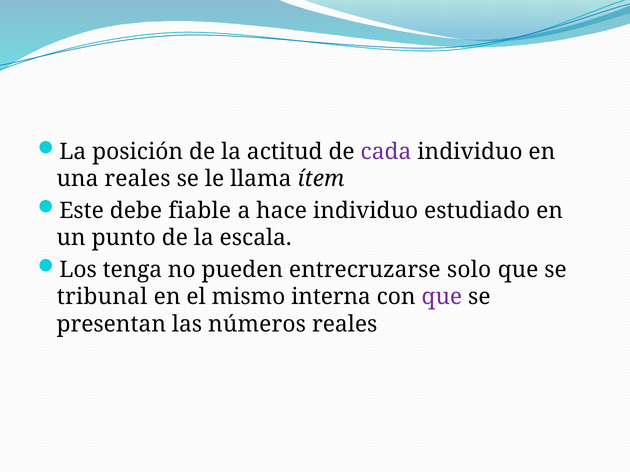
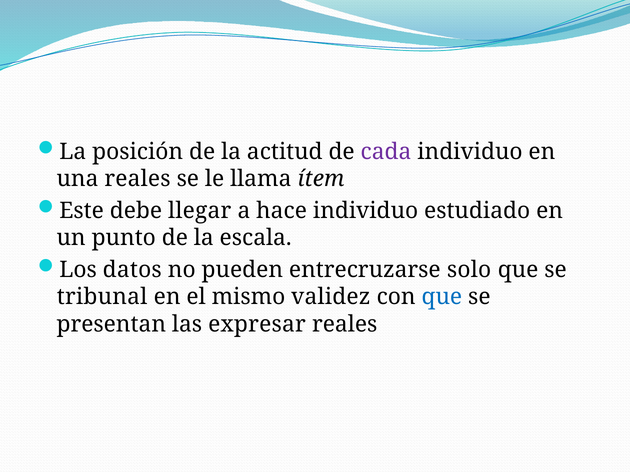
fiable: fiable -> llegar (200, 211)
tenga: tenga -> datos (132, 270)
interna: interna -> validez (331, 297)
que colour: purple -> blue (442, 297)
números: números -> expresar (257, 324)
